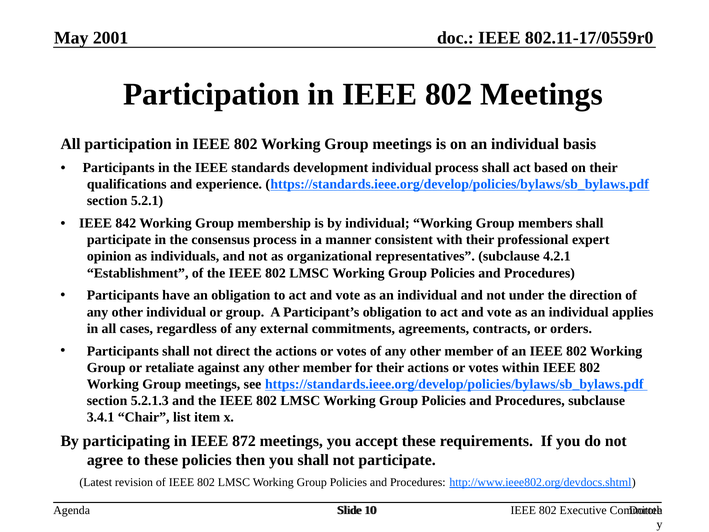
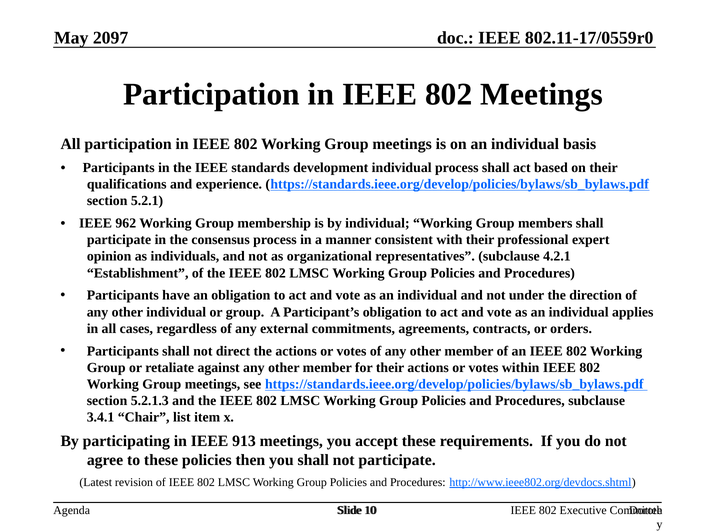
2001: 2001 -> 2097 (111, 38)
842: 842 -> 962 (126, 223)
872: 872 -> 913 (244, 441)
